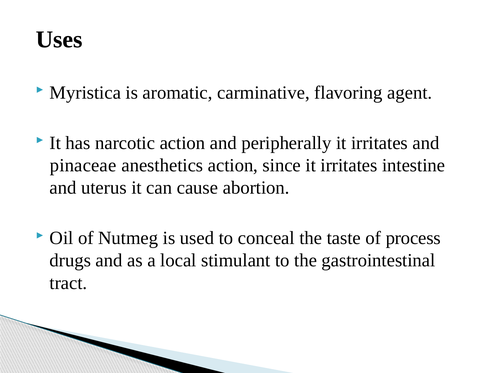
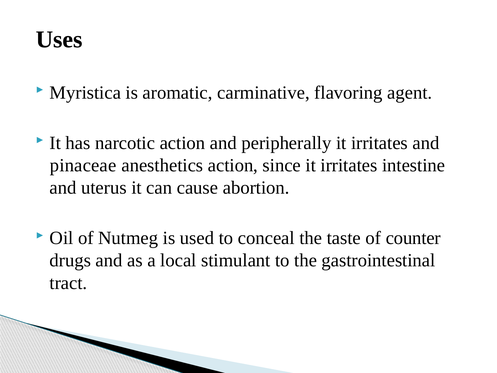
process: process -> counter (413, 238)
